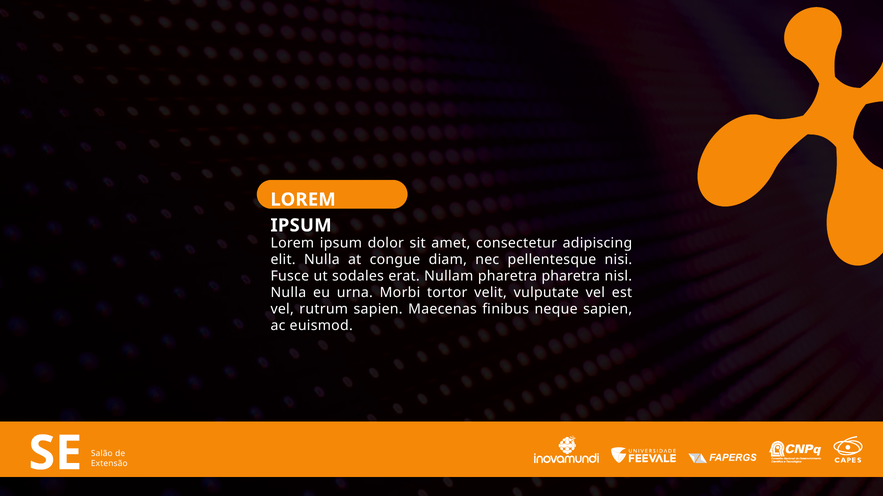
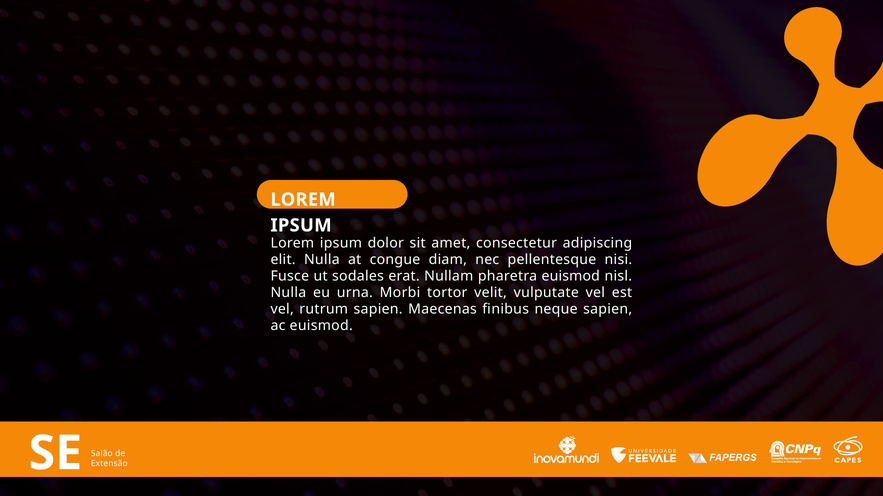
pharetra pharetra: pharetra -> euismod (571, 276)
